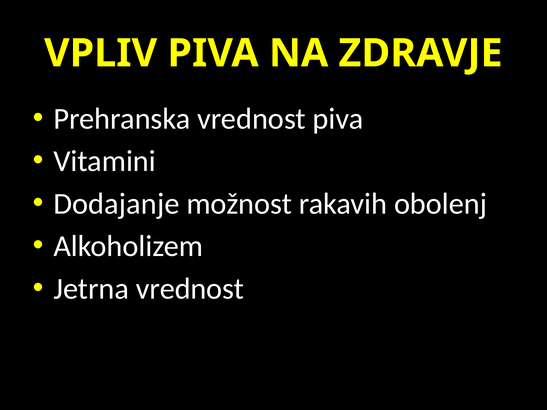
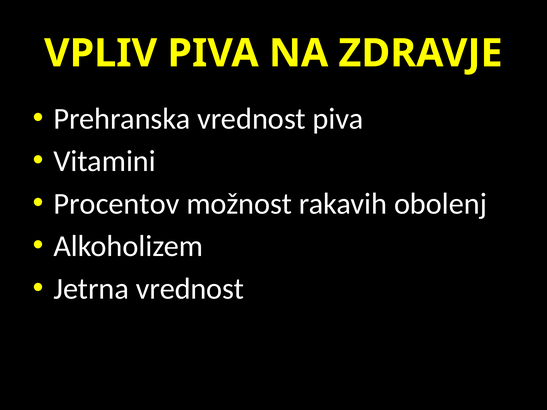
Dodajanje: Dodajanje -> Procentov (116, 204)
